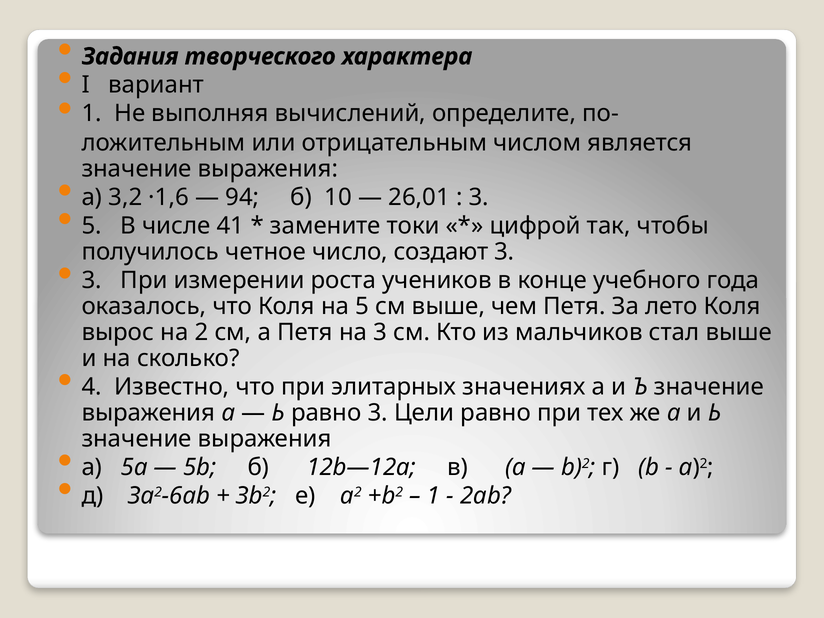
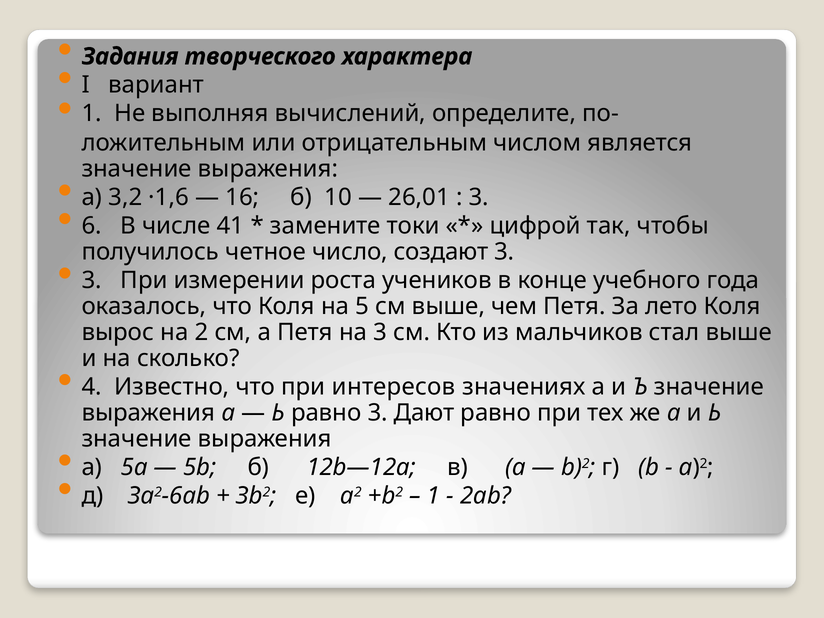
94: 94 -> 16 (242, 197)
5: 5 -> 6 (92, 226)
элитарных: элитарных -> интересов (394, 387)
Цели: Цели -> Дают (424, 413)
